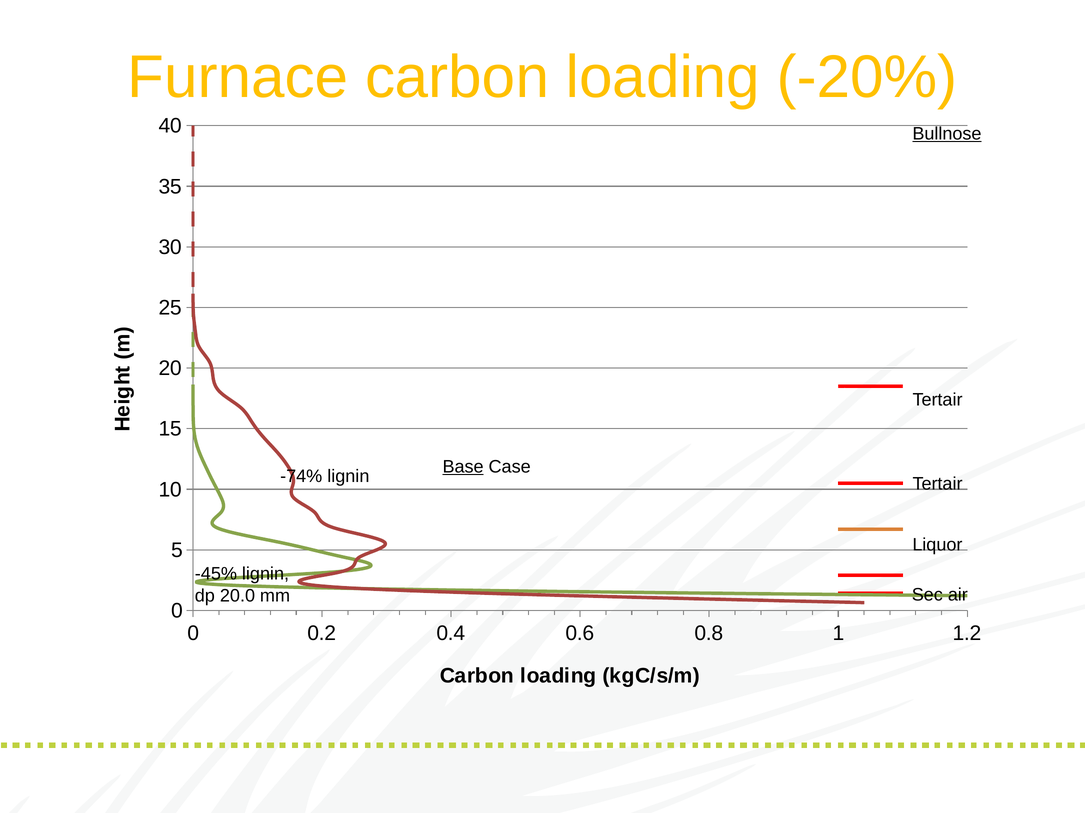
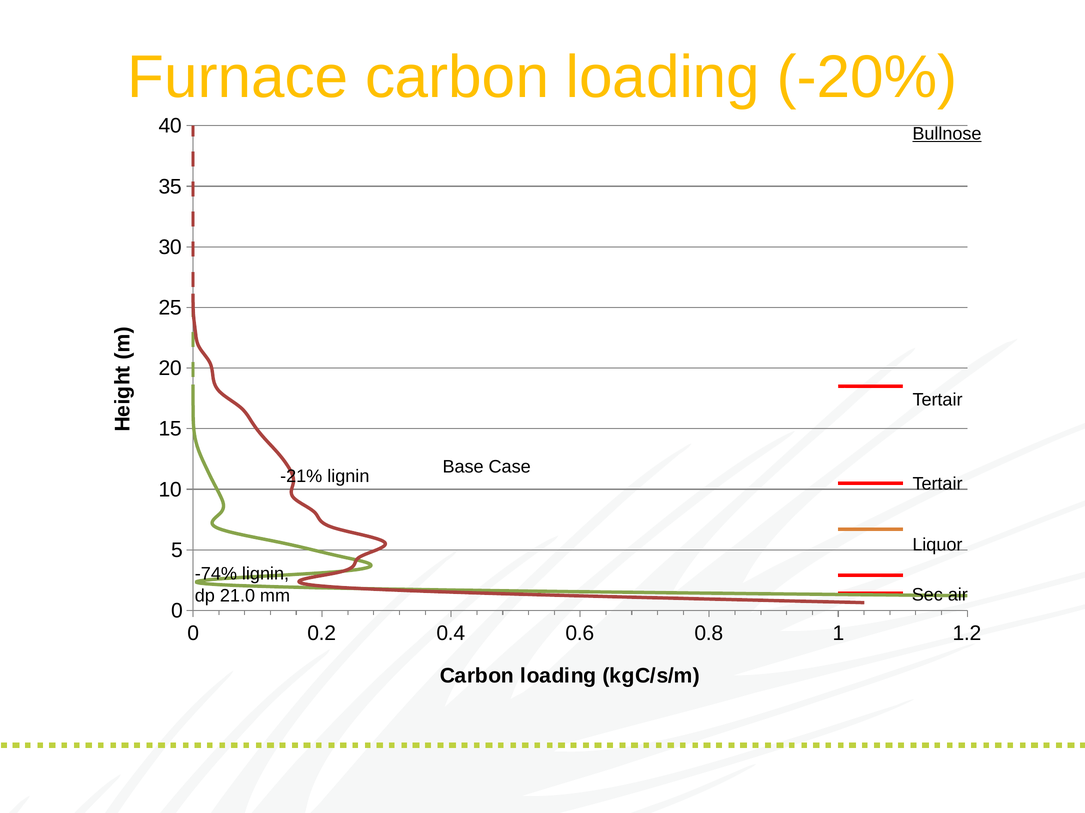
Base underline: present -> none (463, 467)
-74%: -74% -> -21% (301, 477)
-45%: -45% -> -74% (216, 575)
20.0: 20.0 -> 21.0 (238, 596)
